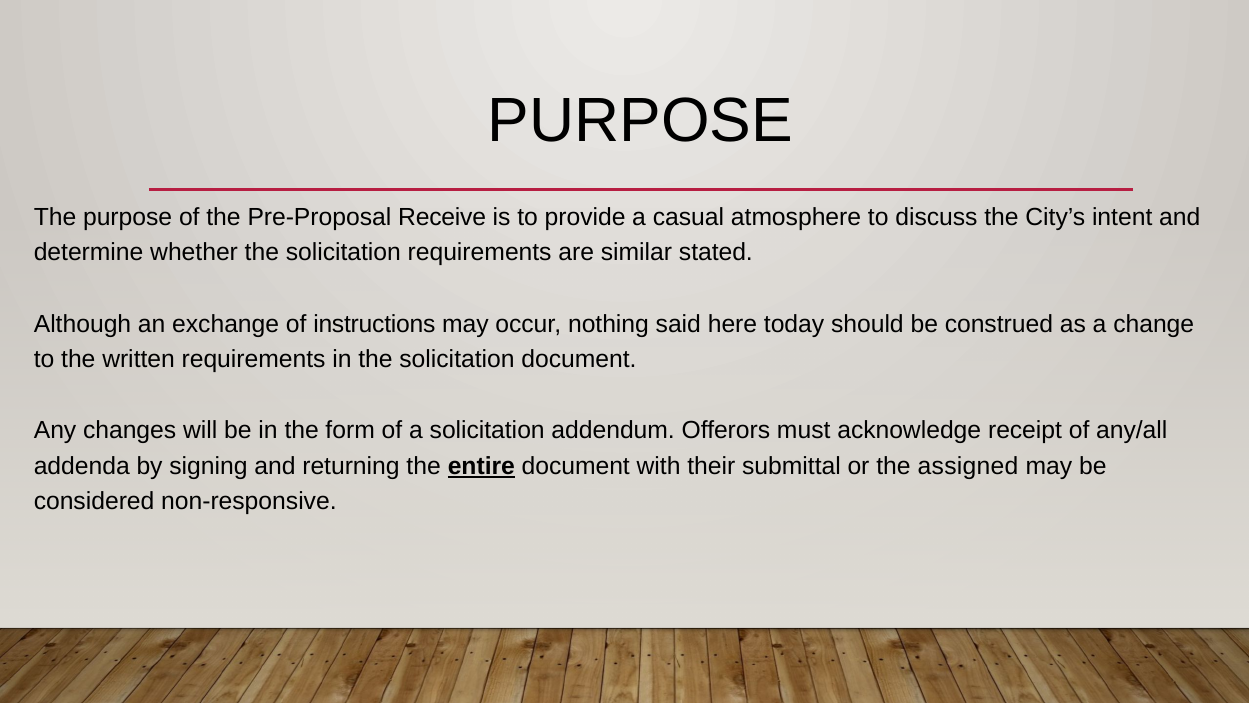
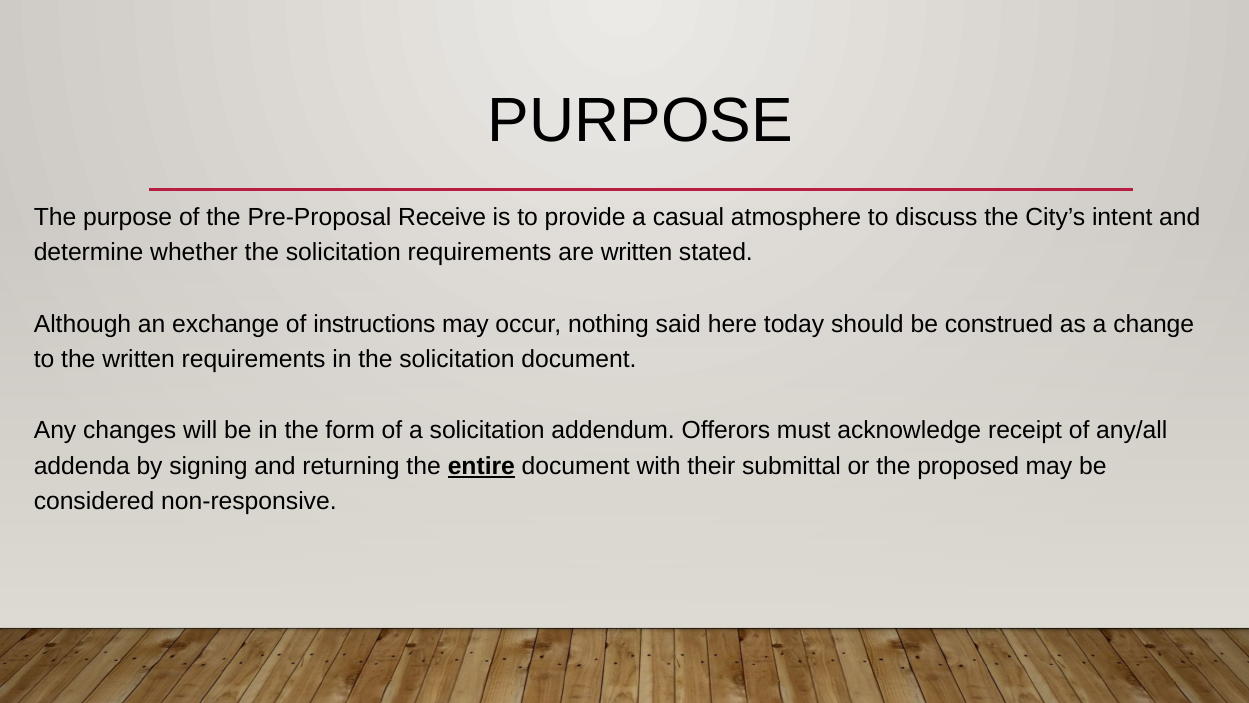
are similar: similar -> written (637, 253)
assigned: assigned -> proposed (968, 466)
